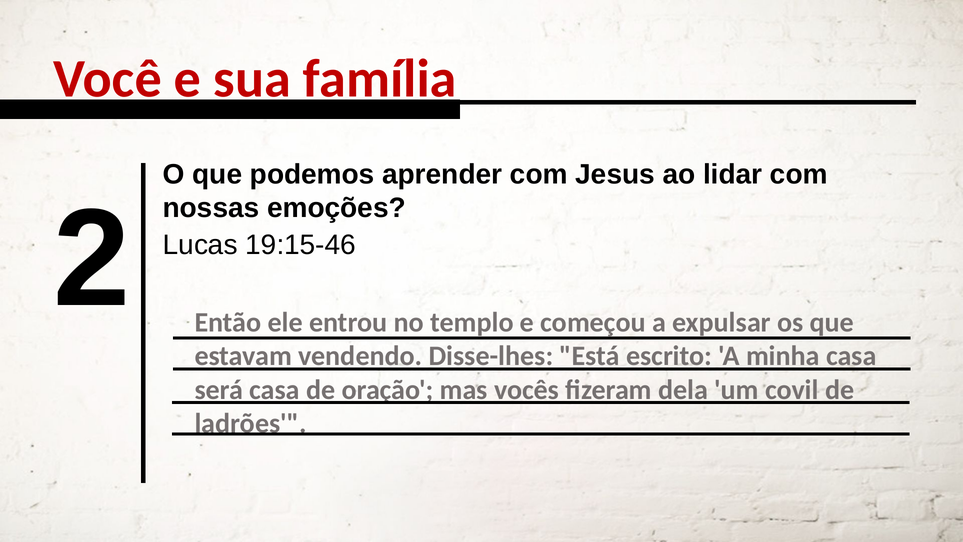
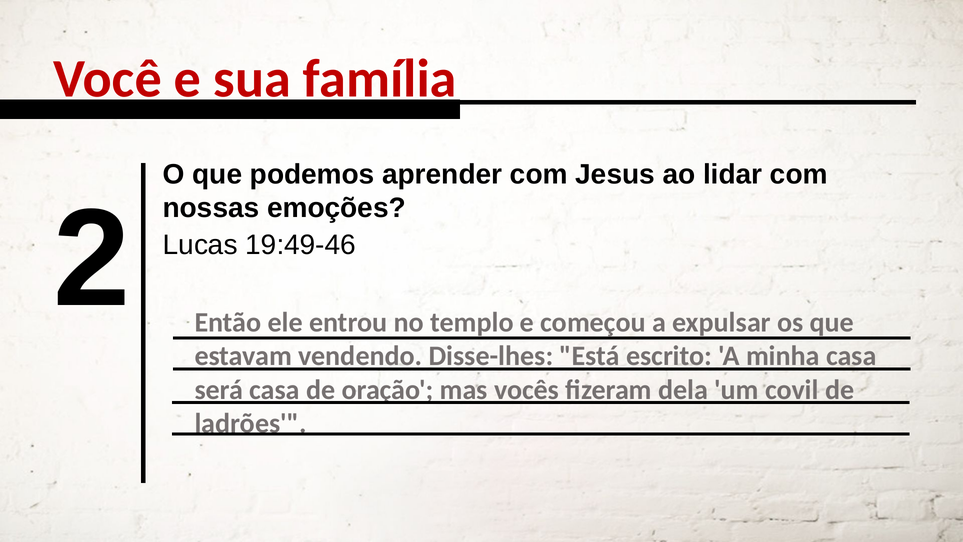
19:15-46: 19:15-46 -> 19:49-46 (301, 245)
